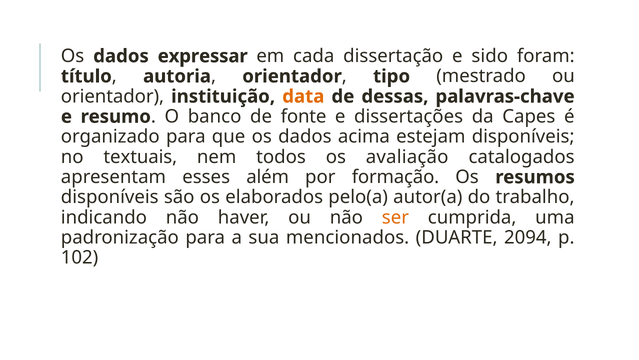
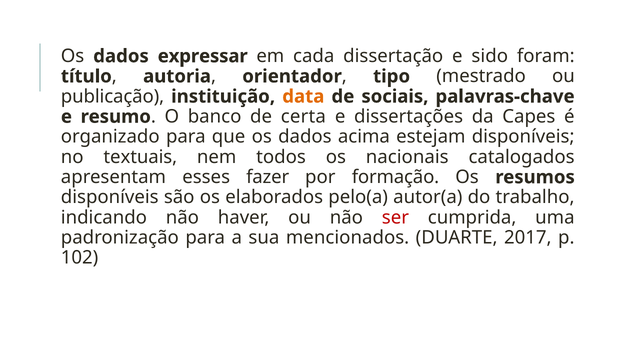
orientador: orientador -> publicação (113, 96)
dessas: dessas -> sociais (395, 96)
fonte: fonte -> certa (303, 116)
avaliação: avaliação -> nacionais (407, 157)
além: além -> fazer (268, 177)
ser colour: orange -> red (395, 217)
2094: 2094 -> 2017 (528, 237)
